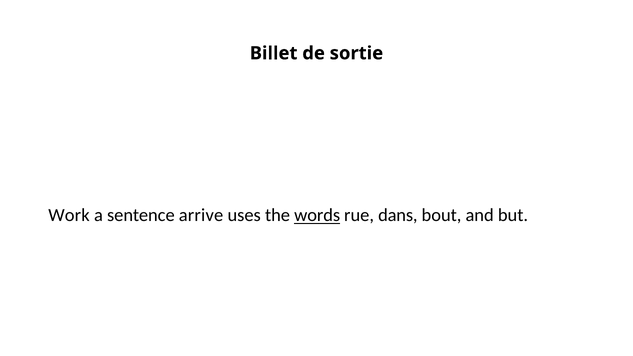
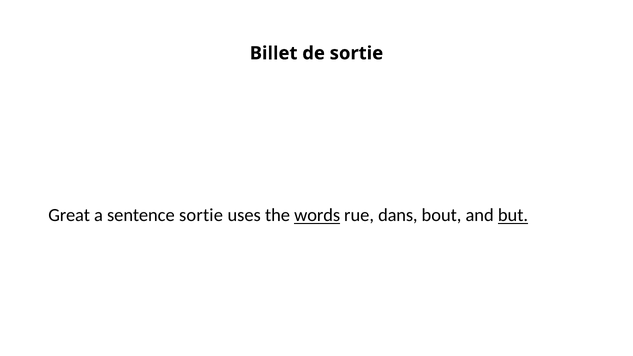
Work: Work -> Great (69, 215)
sentence arrive: arrive -> sortie (201, 215)
but underline: none -> present (513, 215)
